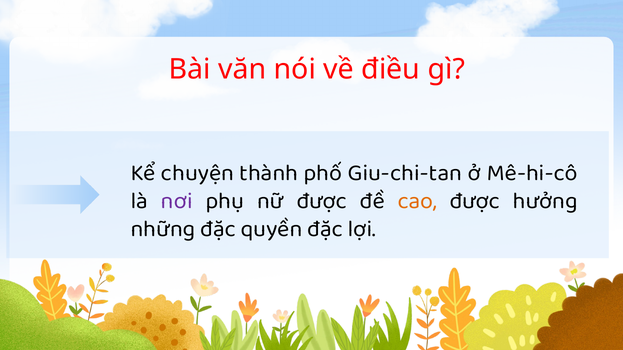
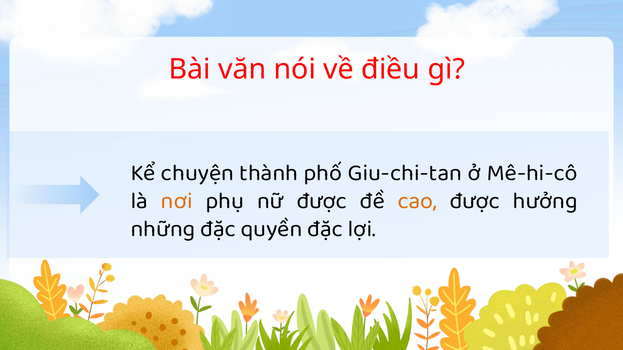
nơi colour: purple -> orange (177, 201)
